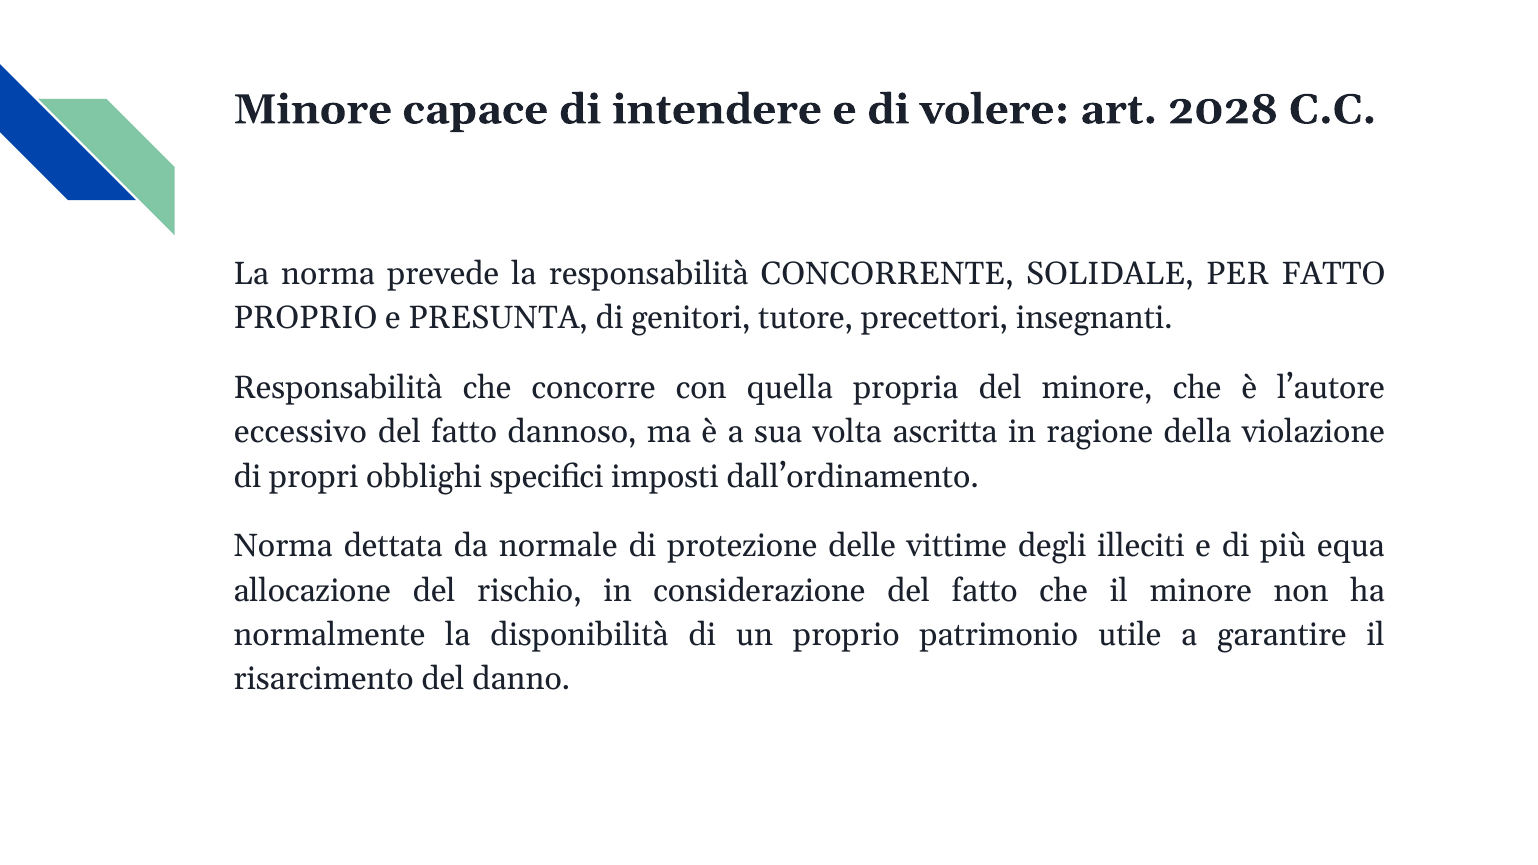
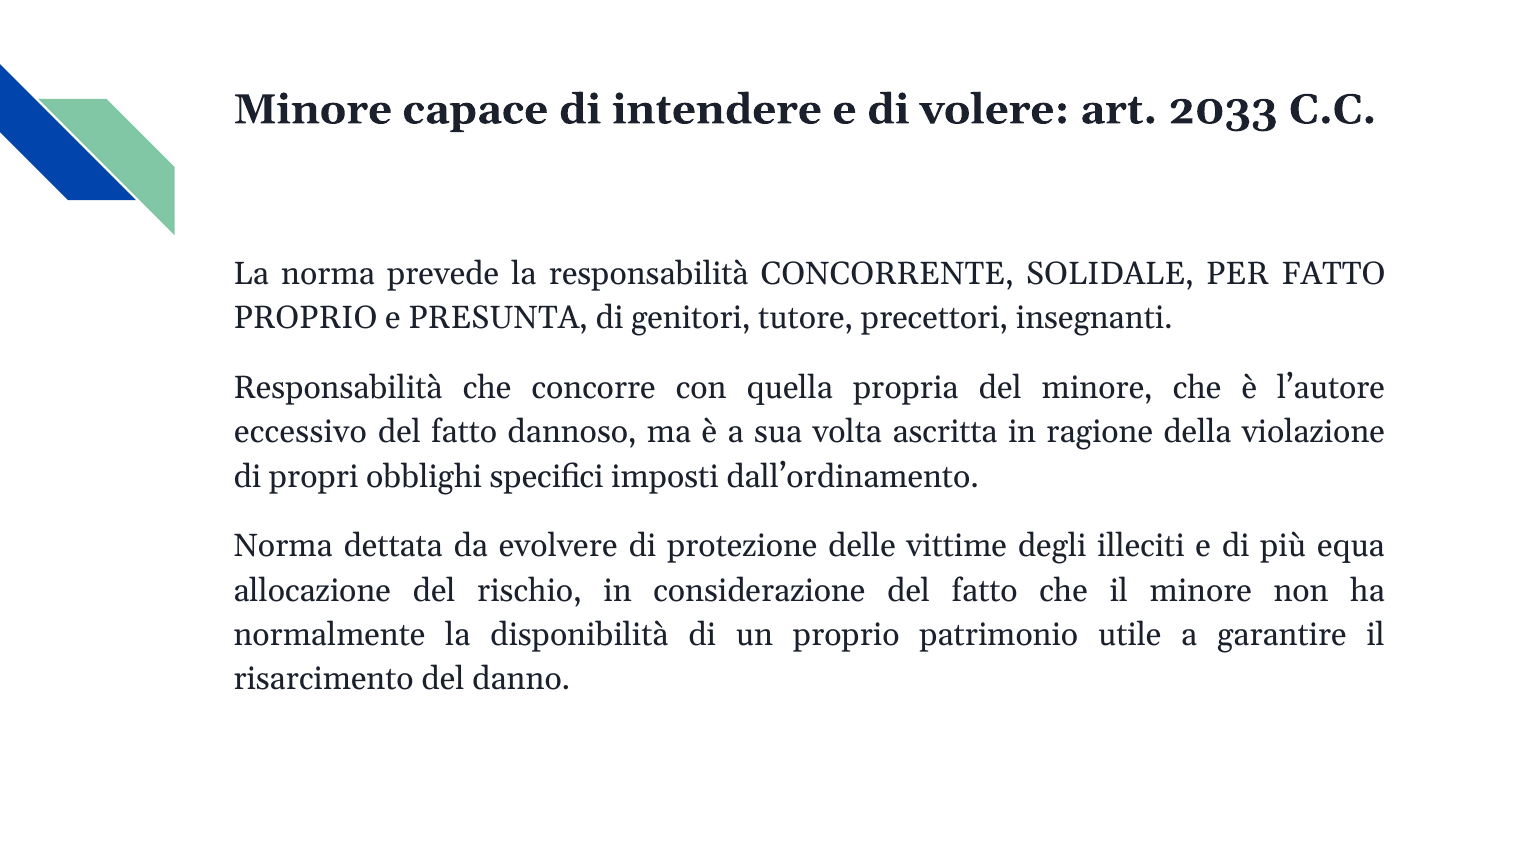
2028: 2028 -> 2033 (1223, 110)
normale: normale -> evolvere (558, 546)
